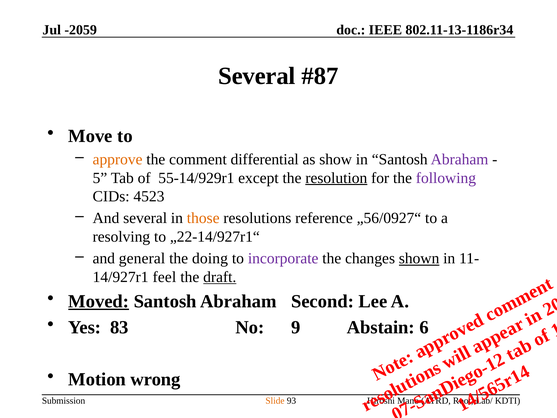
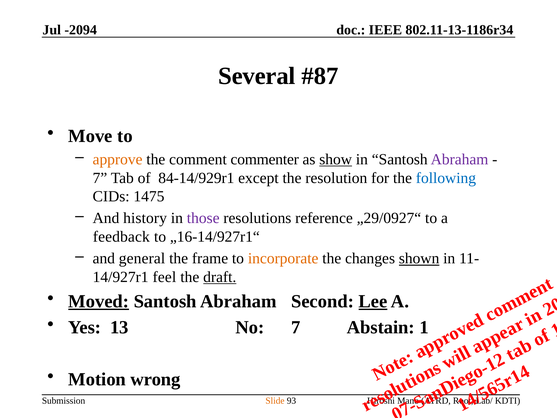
-2059: -2059 -> -2094 (81, 30)
differential: differential -> commenter (265, 159)
show underline: none -> present (336, 159)
5: 5 -> 7 (100, 178)
55-14/929r1: 55-14/929r1 -> 84-14/929r1 (196, 178)
resolution underline: present -> none (336, 178)
following colour: purple -> blue (446, 178)
4523: 4523 -> 1475 (149, 196)
And several: several -> history (145, 218)
those colour: orange -> purple (203, 218)
„56/0927“: „56/0927“ -> „29/0927“ (389, 218)
resolving: resolving -> feedback (121, 237)
„22-14/927r1“: „22-14/927r1“ -> „16-14/927r1“ (215, 237)
doing: doing -> frame (210, 258)
incorporate colour: purple -> orange (283, 258)
Lee underline: none -> present (373, 301)
83: 83 -> 13 (119, 327)
No 9: 9 -> 7 (296, 327)
Abstain 6: 6 -> 1 (424, 327)
